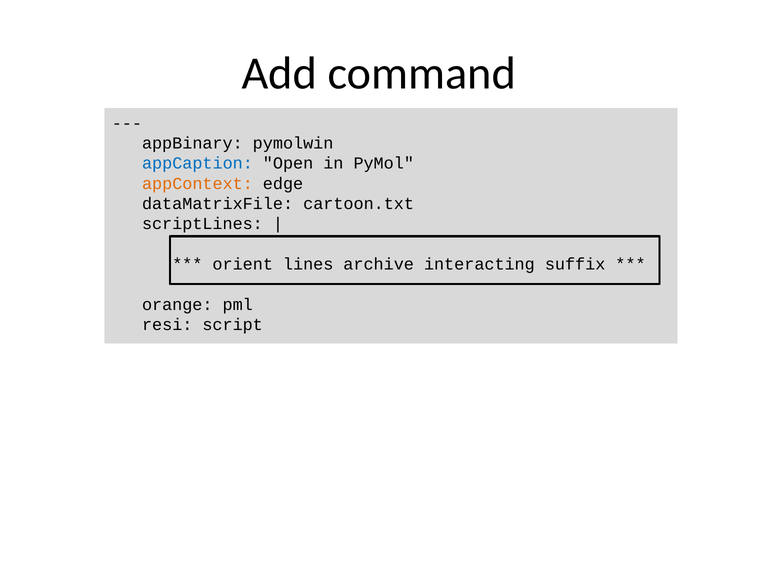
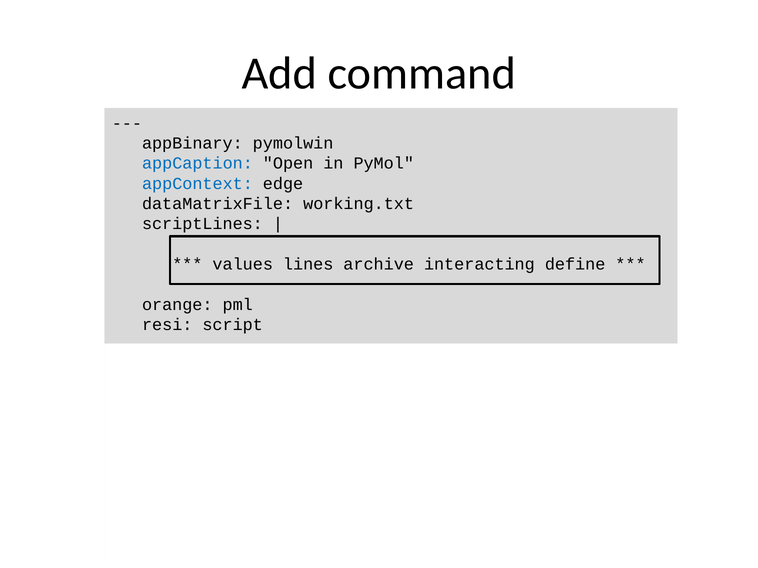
appContext colour: orange -> blue (197, 184)
cartoon.txt: cartoon.txt -> working.txt (359, 204)
orient: orient -> values (243, 265)
interacting suffix: suffix -> define (575, 265)
